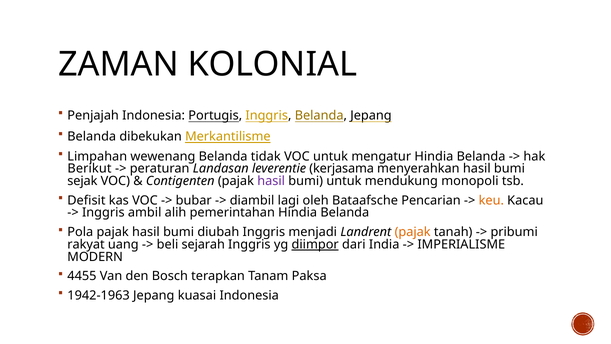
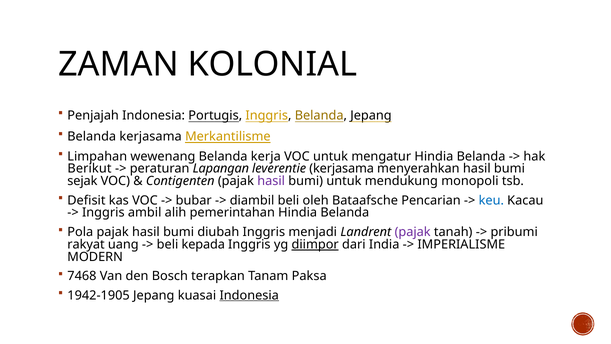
Belanda dibekukan: dibekukan -> kerjasama (151, 137)
tidak: tidak -> kerja (266, 156)
Landasan: Landasan -> Lapangan (221, 169)
diambil lagi: lagi -> beli (289, 200)
keu colour: orange -> blue (491, 200)
pajak colour: orange -> purple (413, 232)
sejarah: sejarah -> kepada (203, 244)
4455: 4455 -> 7468 (82, 276)
1942-1963: 1942-1963 -> 1942-1905 (99, 295)
Indonesia underline: none -> present (249, 295)
